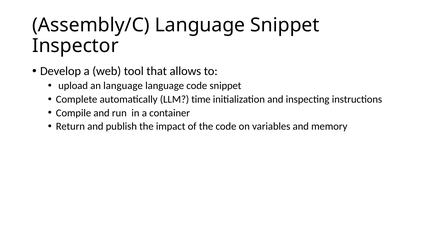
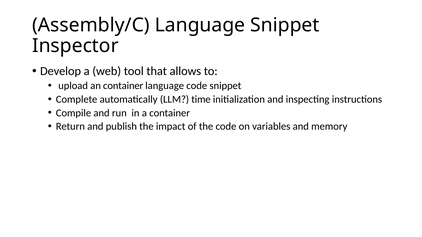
an language: language -> container (123, 86)
